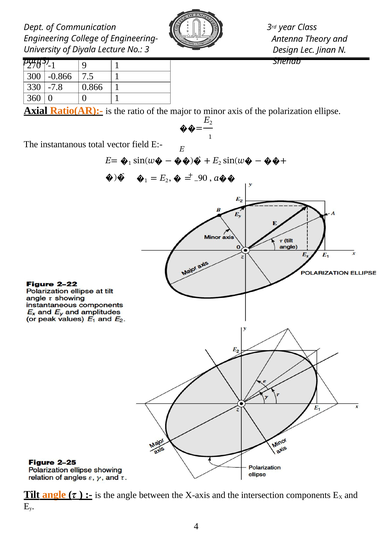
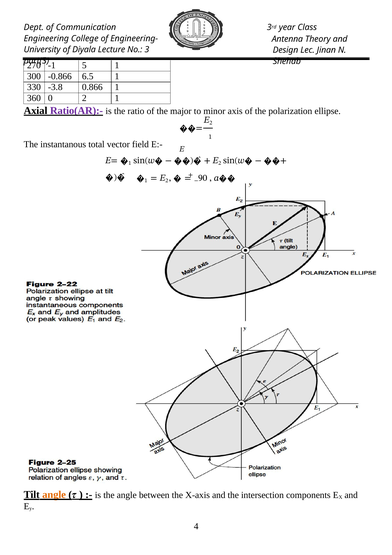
9: 9 -> 5 (84, 65)
7.5: 7.5 -> 6.5 (88, 76)
-7.8: -7.8 -> -3.8 (55, 87)
0 0: 0 -> 2 (84, 98)
Ratio(AR):- colour: orange -> purple (77, 111)
